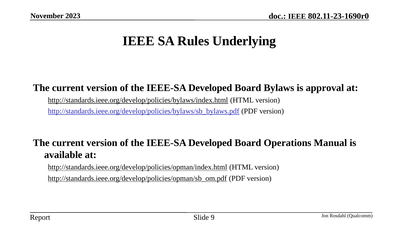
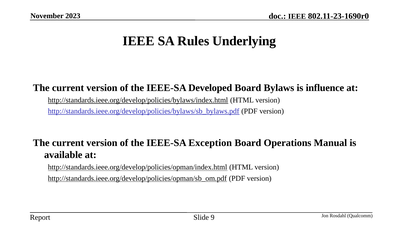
approval: approval -> influence (325, 87)
Developed: Developed -> Exception (210, 143)
